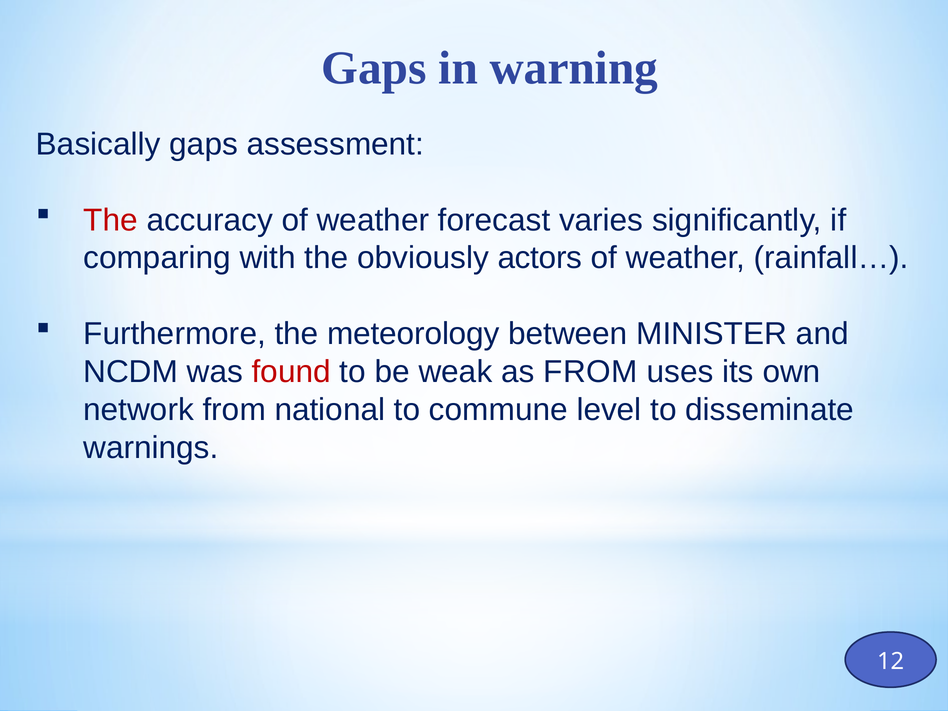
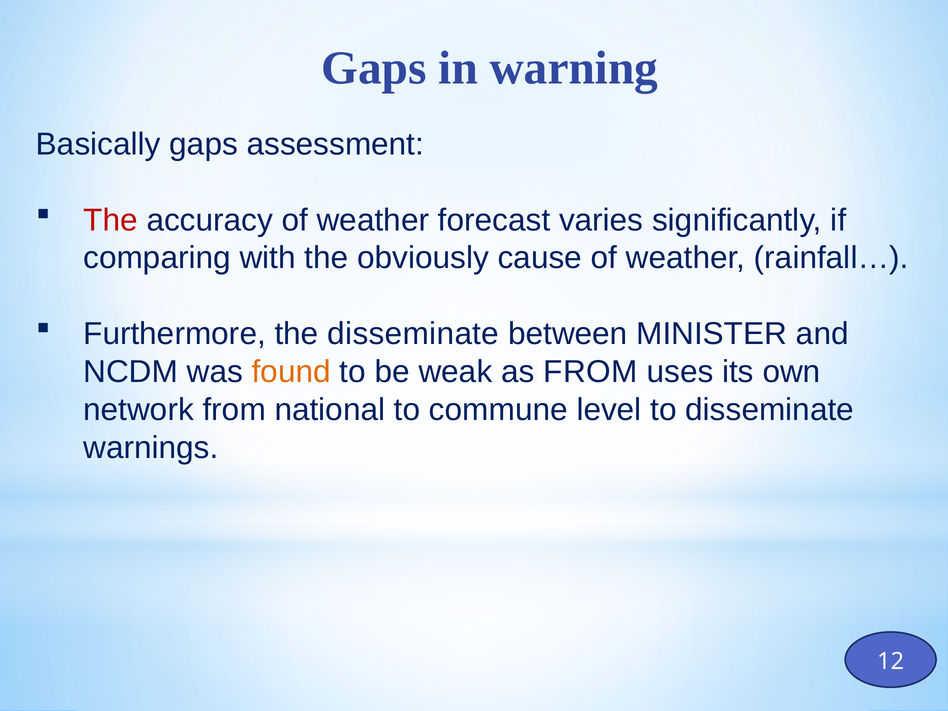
actors: actors -> cause (540, 258)
the meteorology: meteorology -> disseminate (413, 334)
found colour: red -> orange (291, 372)
